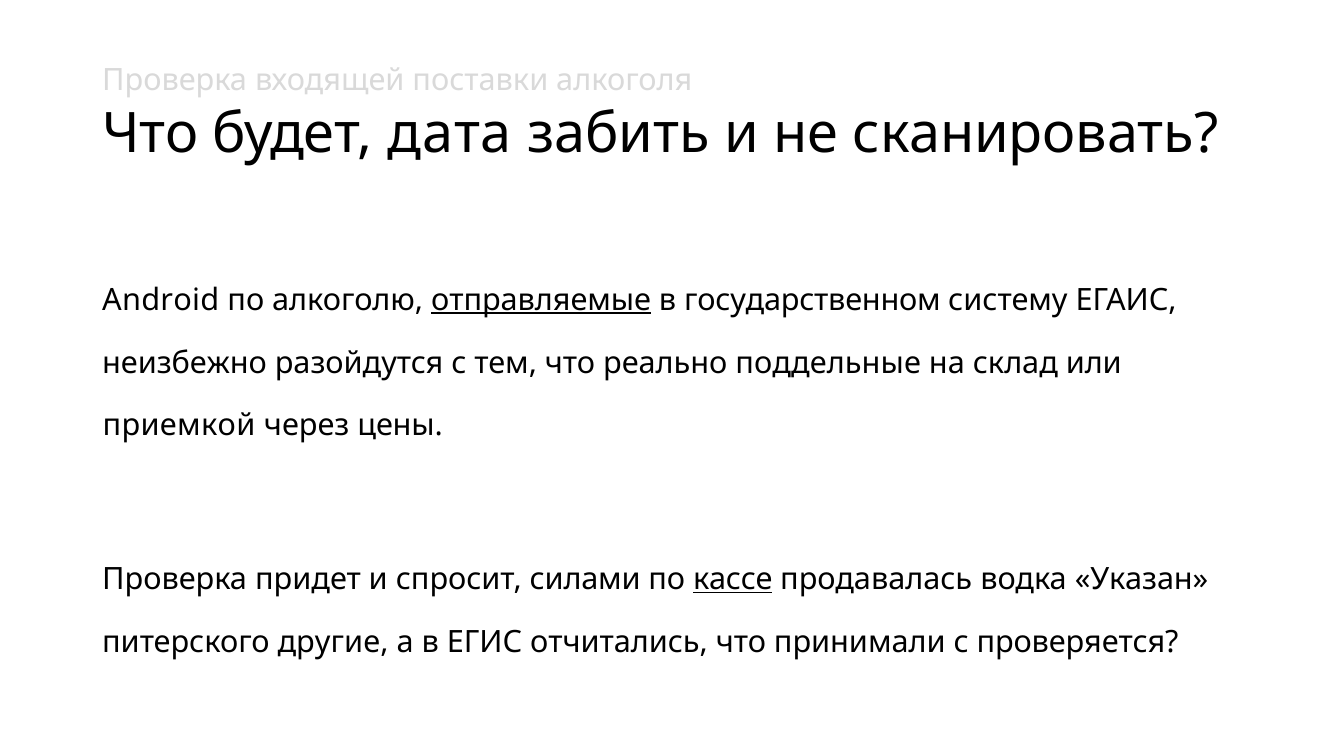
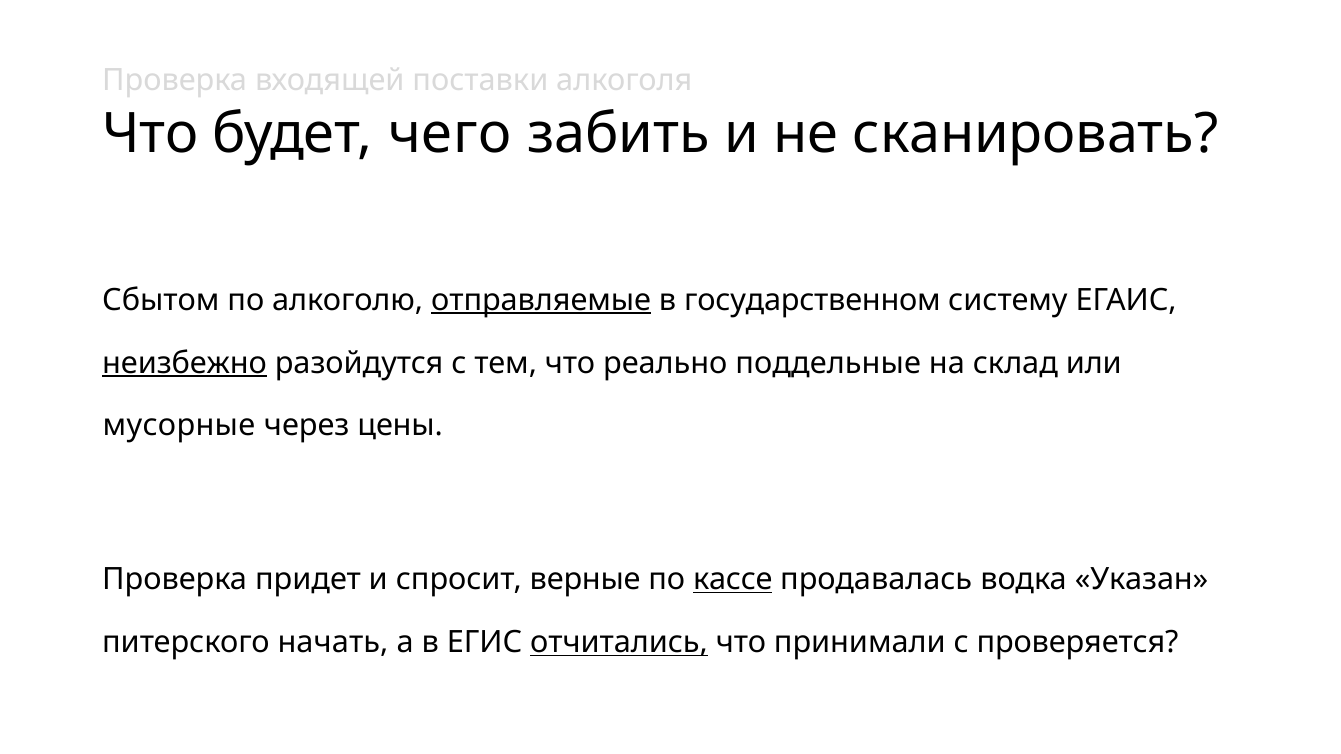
дата: дата -> чего (450, 134)
Android: Android -> Сбытом (161, 300)
неизбежно underline: none -> present (185, 363)
приемкой: приемкой -> мусорные (179, 426)
силами: силами -> верные (585, 580)
другие: другие -> начать (333, 642)
отчитались underline: none -> present (619, 642)
